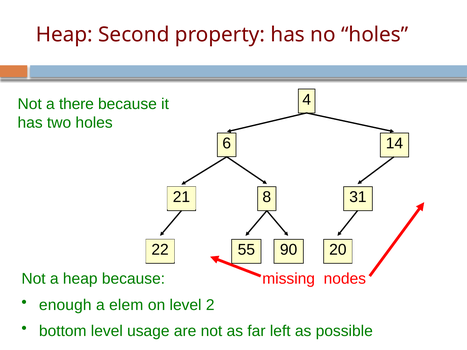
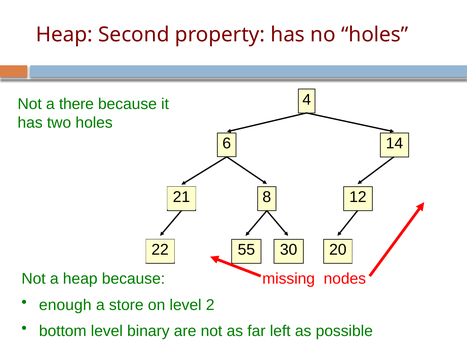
31: 31 -> 12 (358, 197)
90: 90 -> 30 (289, 250)
elem: elem -> store (126, 305)
usage: usage -> binary (148, 331)
